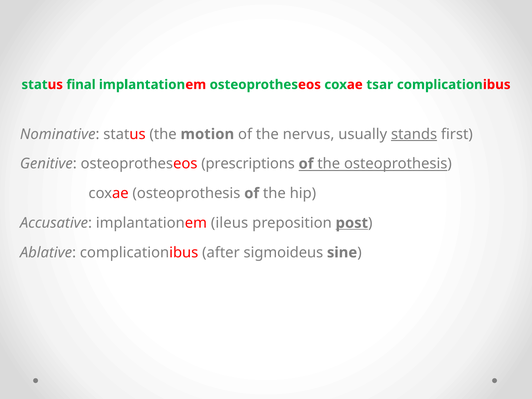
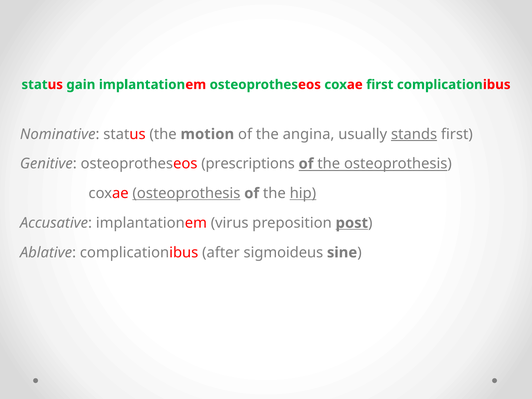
final: final -> gain (81, 85)
coxae tsar: tsar -> first (380, 85)
nervus: nervus -> angina (309, 134)
osteoprothesis underline: none -> present (186, 193)
hip underline: none -> present (303, 193)
ileus: ileus -> virus (230, 223)
